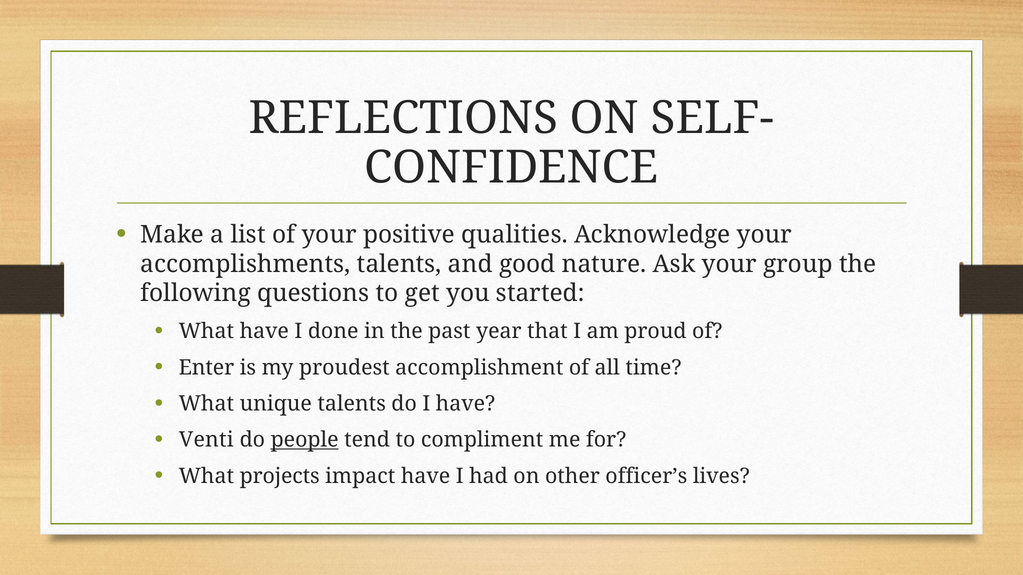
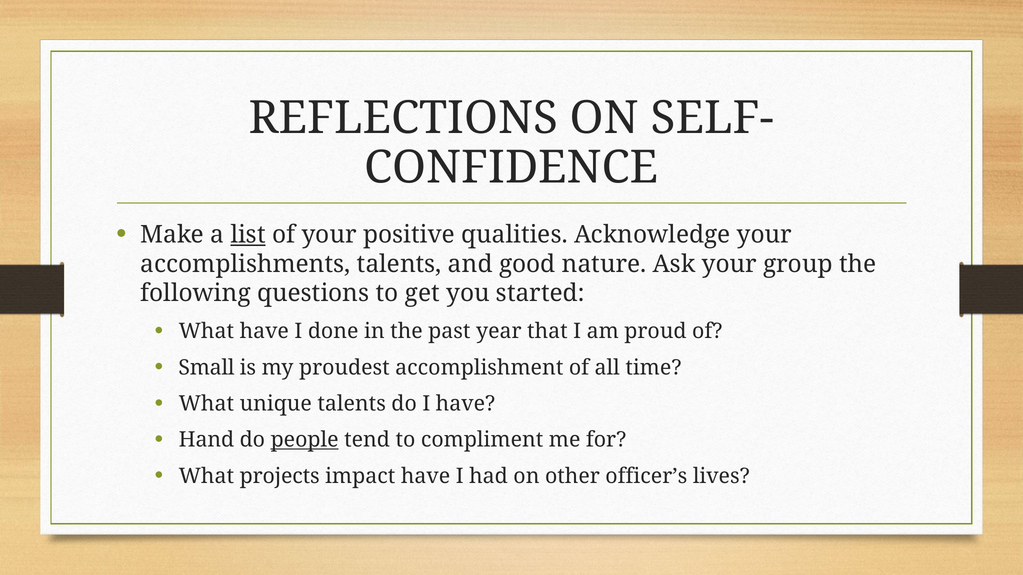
list underline: none -> present (248, 235)
Enter: Enter -> Small (206, 368)
Venti: Venti -> Hand (206, 440)
